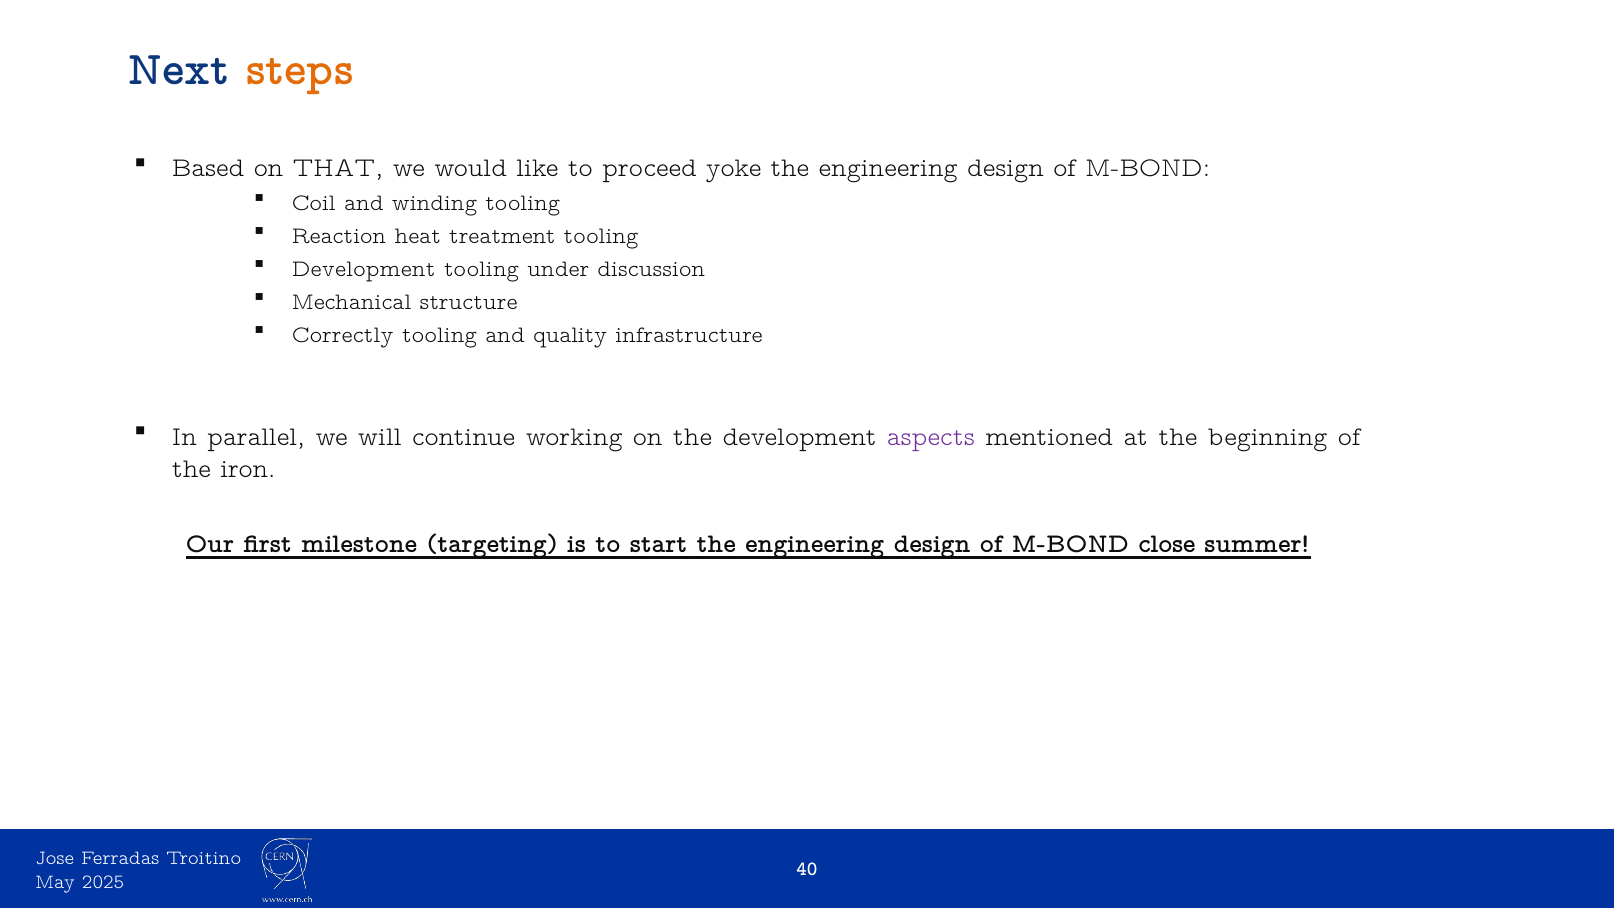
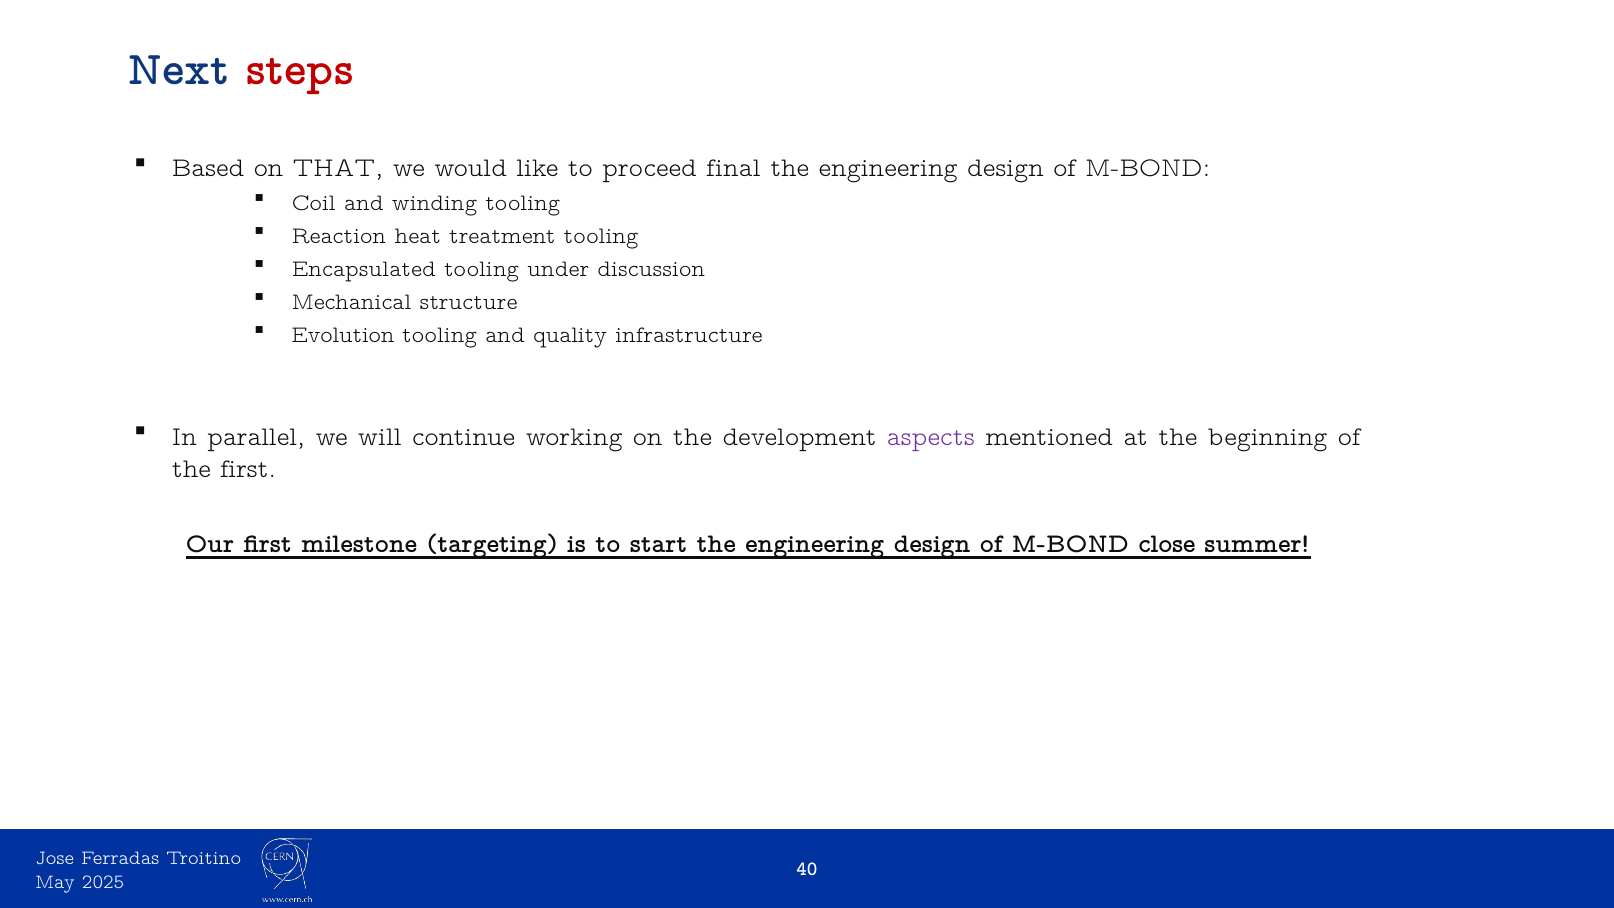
steps colour: orange -> red (300, 69)
yoke: yoke -> final (733, 168)
Development: Development -> Encapsulated (364, 269)
Correctly: Correctly -> Evolution (343, 335)
the iron: iron -> first (248, 469)
